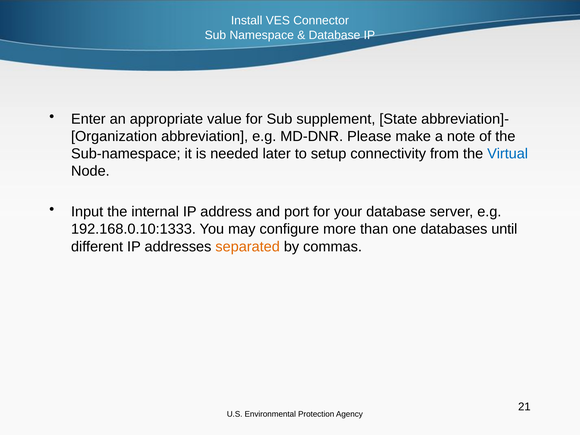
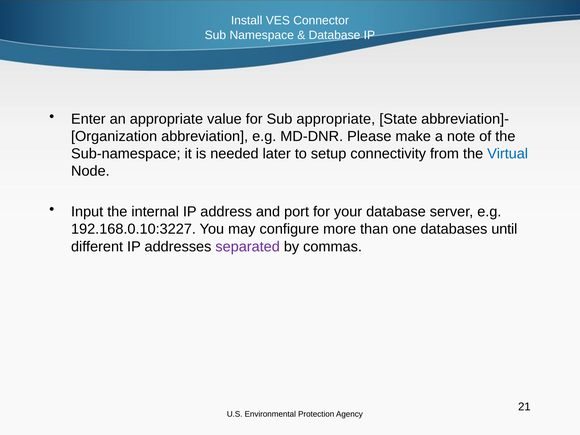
Sub supplement: supplement -> appropriate (336, 119)
192.168.0.10:1333: 192.168.0.10:1333 -> 192.168.0.10:3227 (133, 229)
separated colour: orange -> purple (248, 247)
